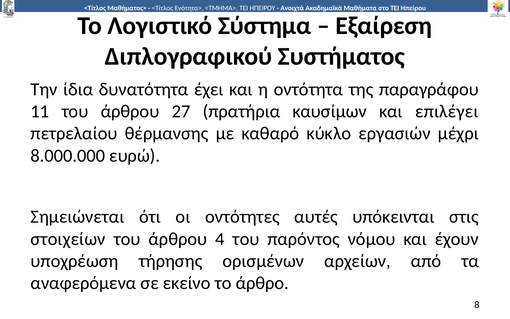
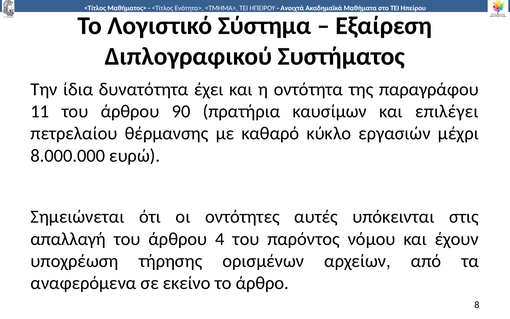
27: 27 -> 90 (181, 111)
στοιχείων: στοιχείων -> απαλλαγή (68, 239)
